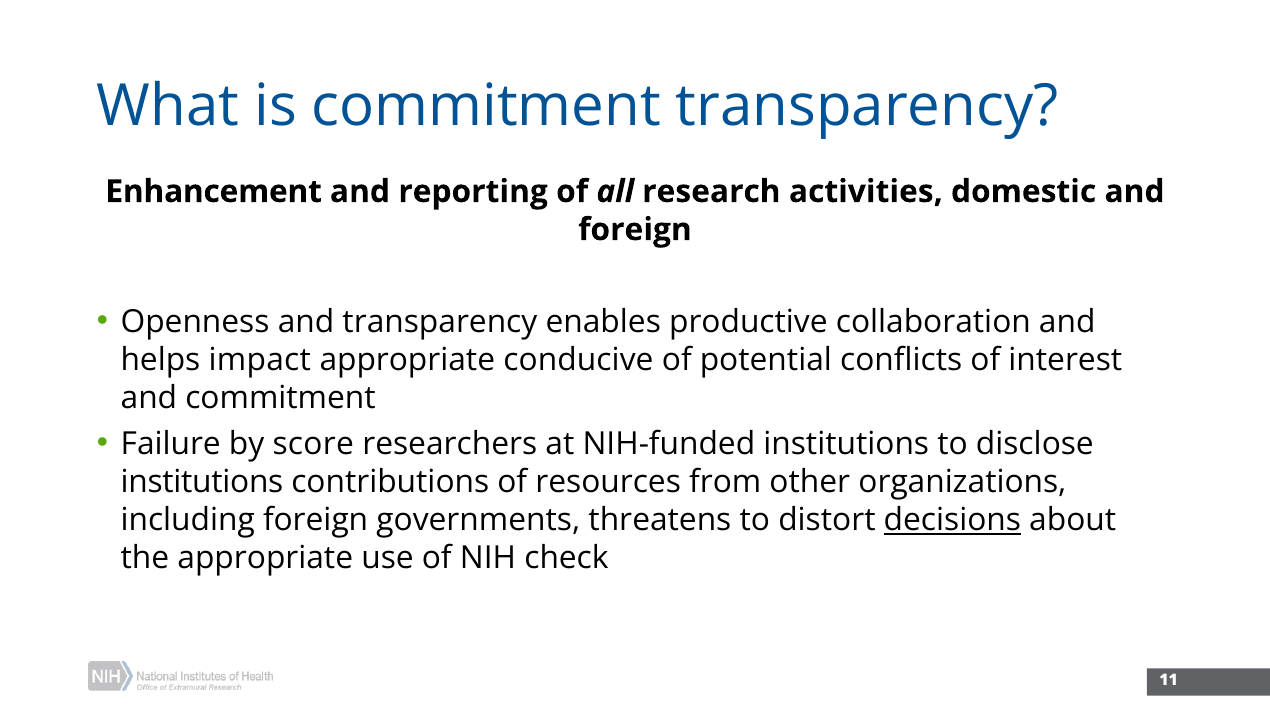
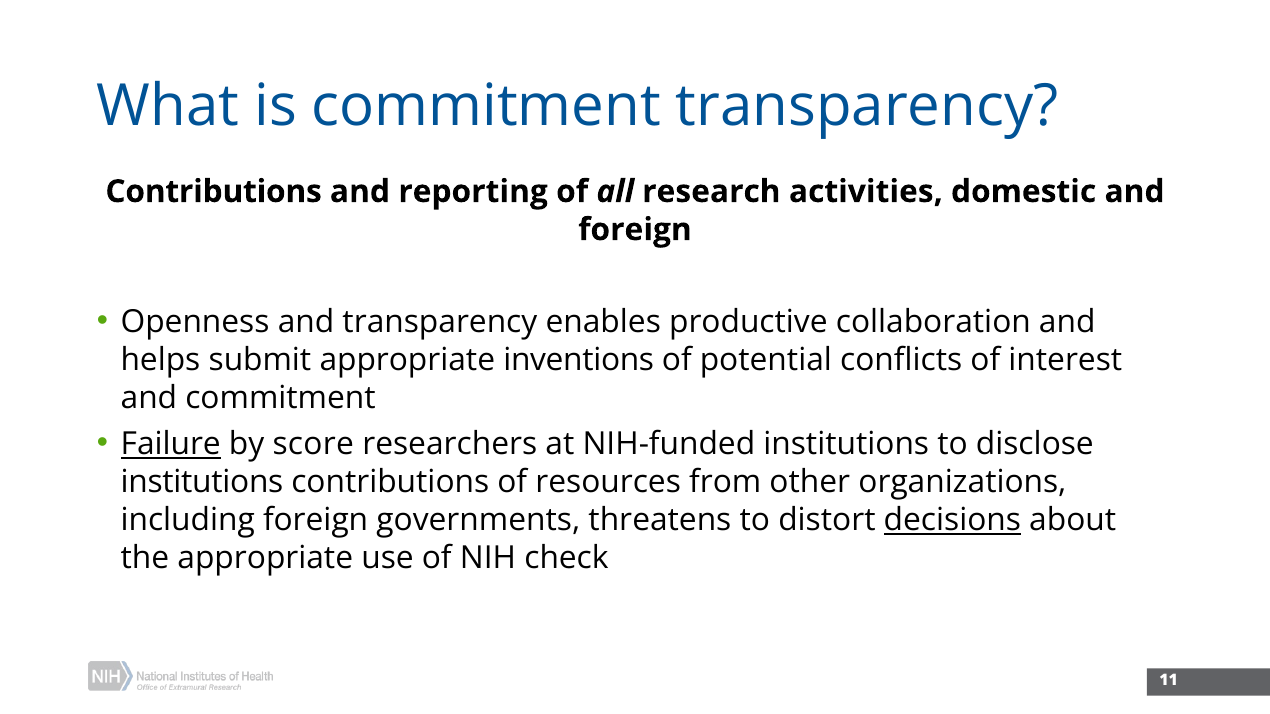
Enhancement: Enhancement -> Contributions (214, 192)
impact: impact -> submit (260, 360)
conducive: conducive -> inventions (579, 360)
Failure underline: none -> present (171, 444)
